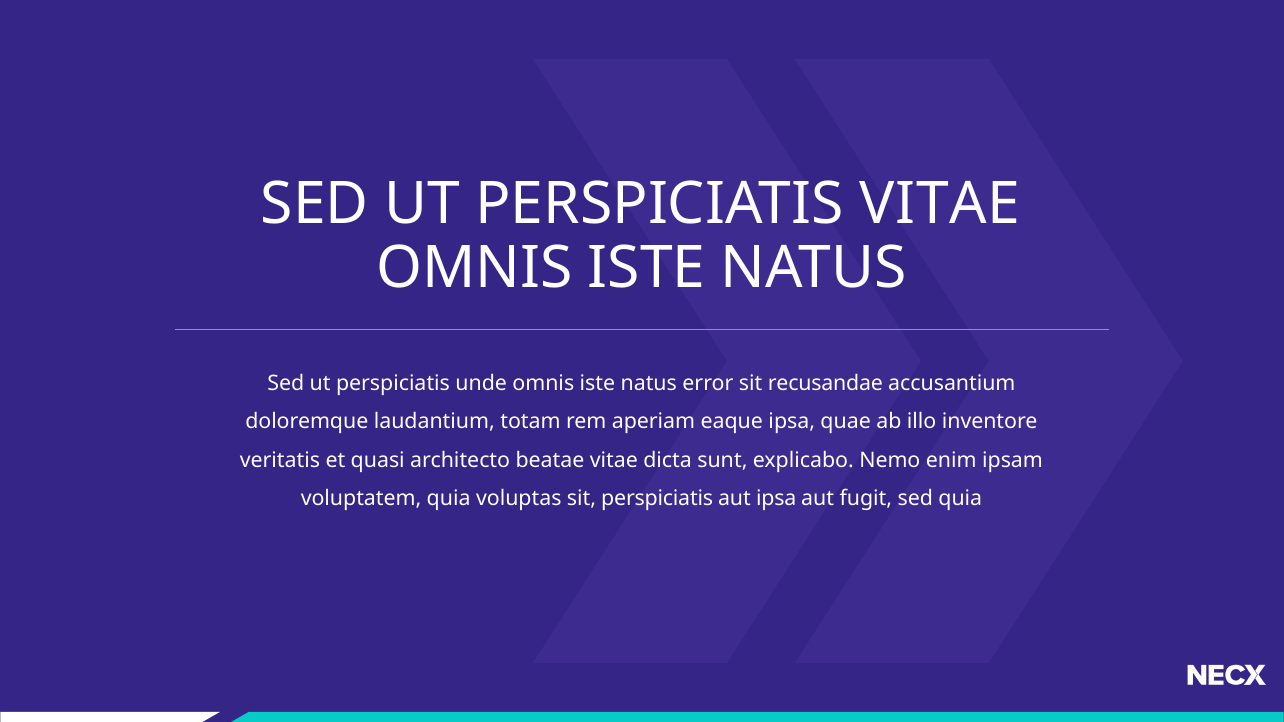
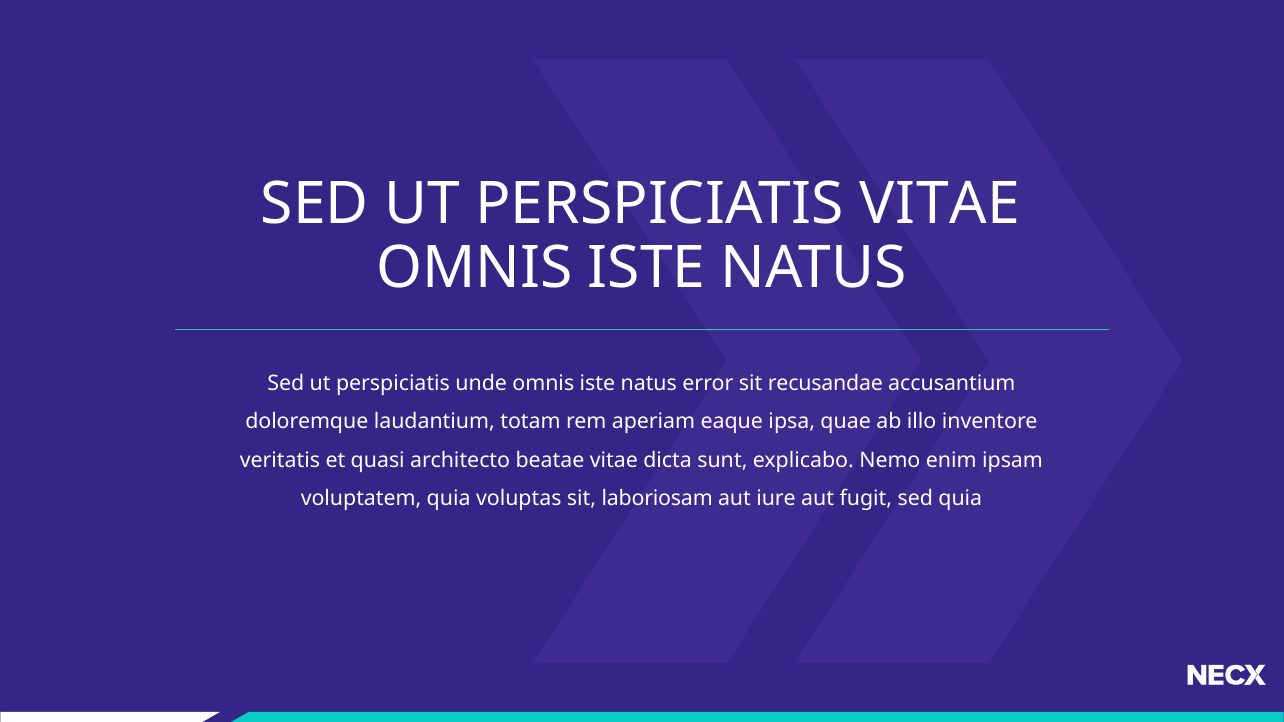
sit perspiciatis: perspiciatis -> laboriosam (657, 499)
aut ipsa: ipsa -> iure (776, 499)
